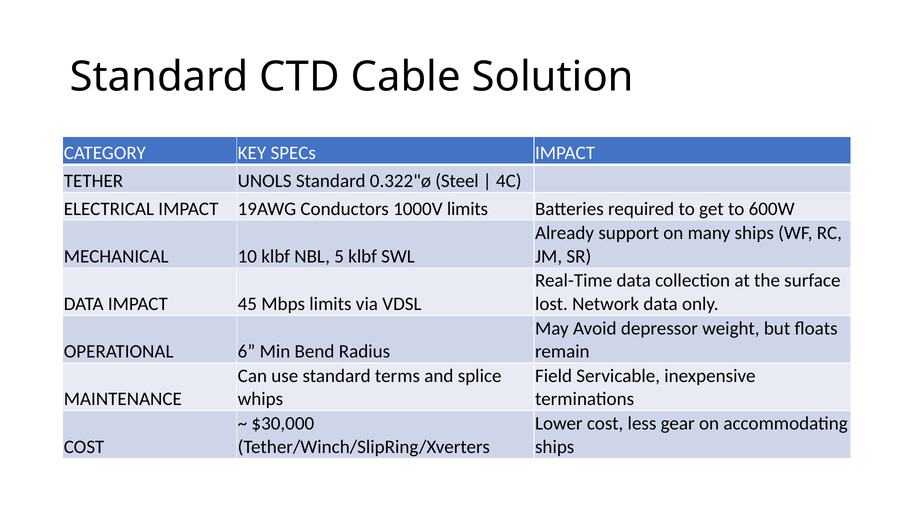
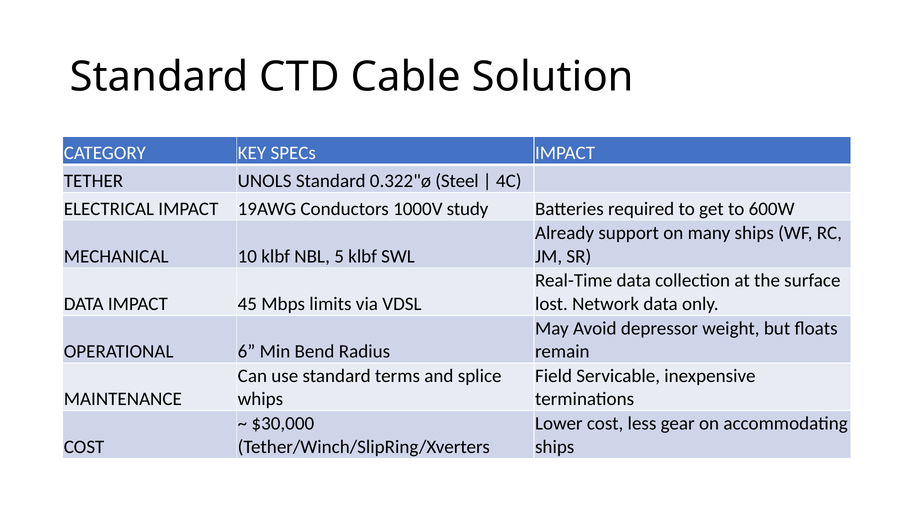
1000V limits: limits -> study (467, 209)
